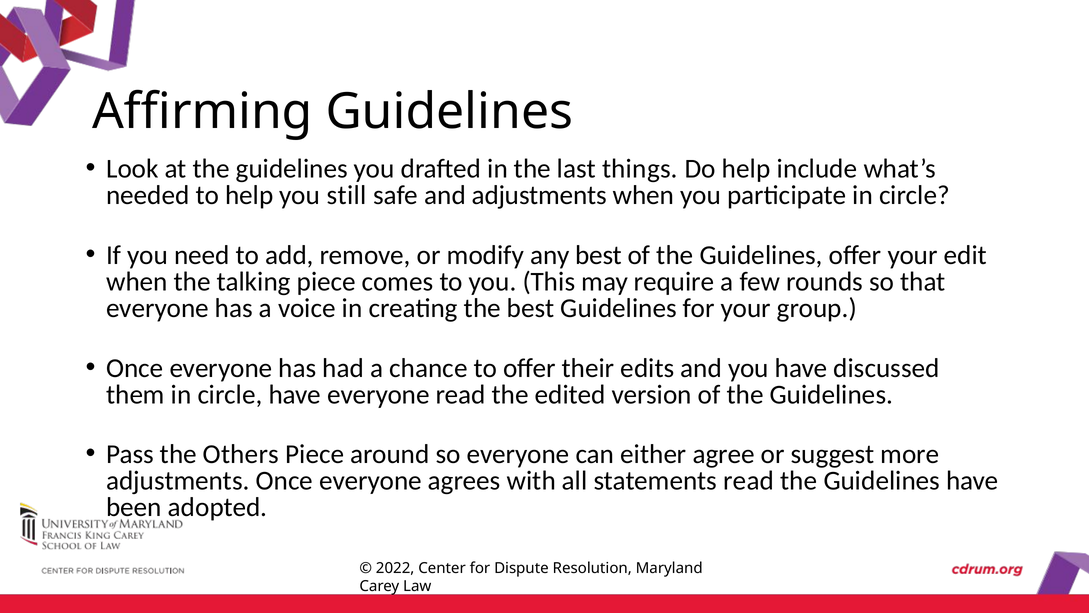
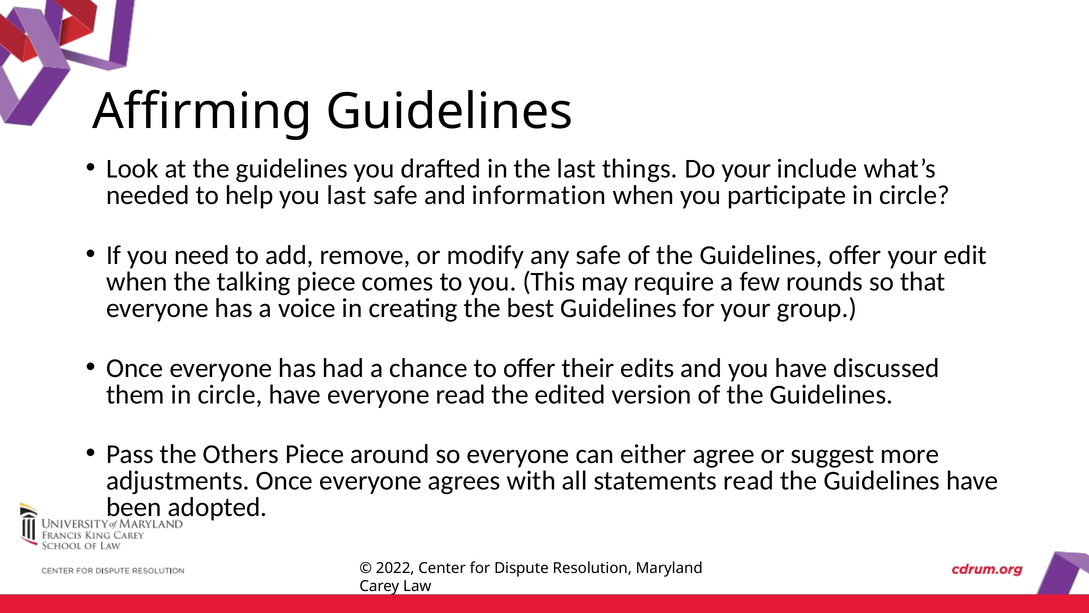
Do help: help -> your (746, 169)
you still: still -> last (347, 195)
and adjustments: adjustments -> information (539, 195)
any best: best -> safe (598, 255)
